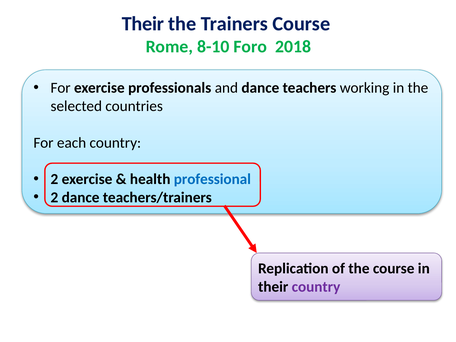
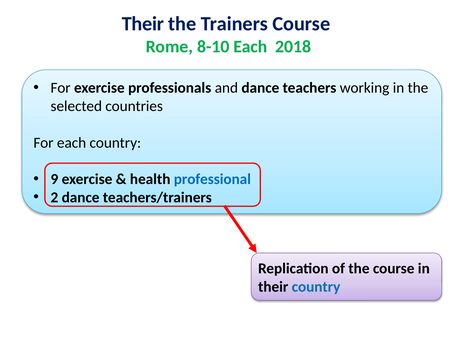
8-10 Foro: Foro -> Each (250, 47)
2: 2 -> 9 (54, 179)
country colour: purple -> blue (316, 287)
